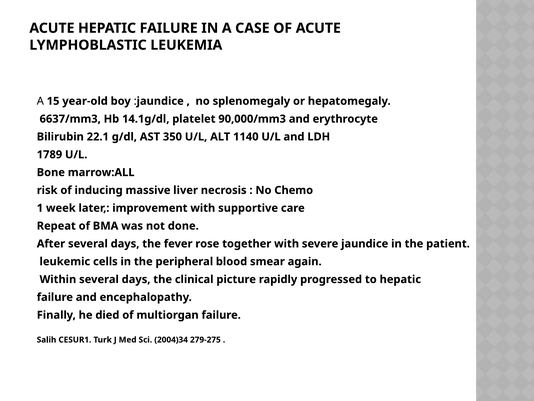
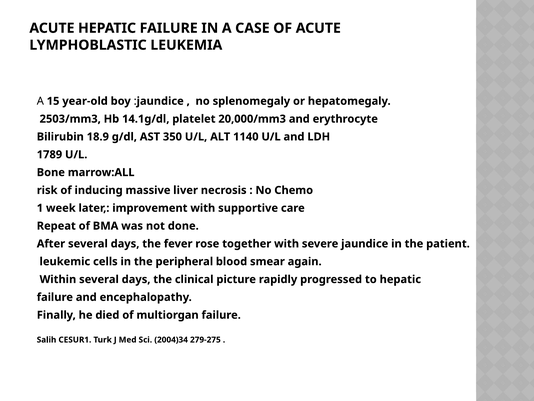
6637/mm3: 6637/mm3 -> 2503/mm3 (70, 119)
90,000/mm3: 90,000/mm3 -> 20,000/mm3 (252, 119)
22.1: 22.1 -> 18.9 (98, 137)
